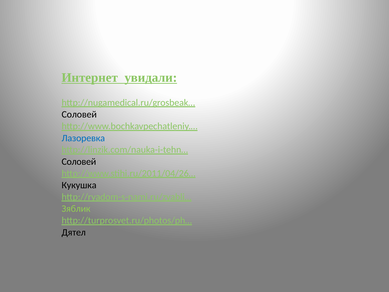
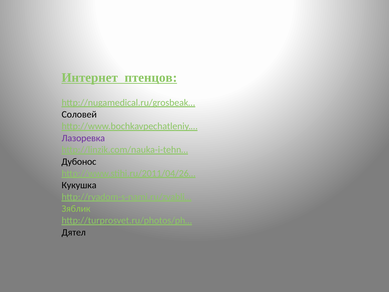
увидали: увидали -> птенцов (151, 77)
Лазоревка colour: blue -> purple (83, 138)
Соловей: Соловей -> Дубонос (79, 161)
